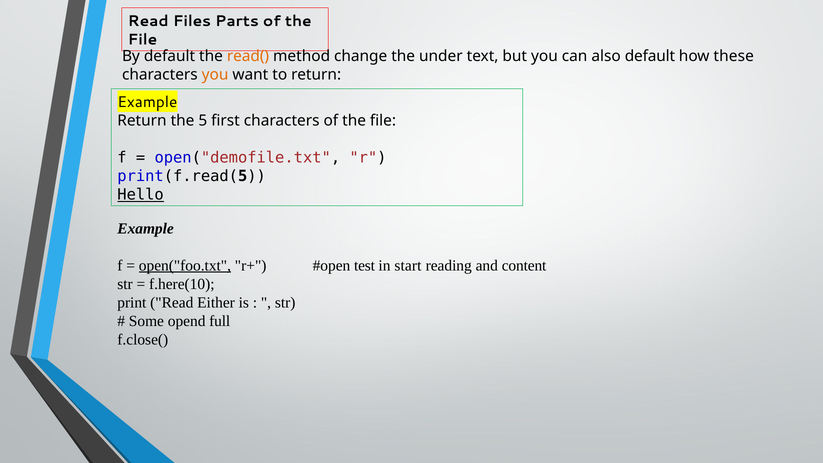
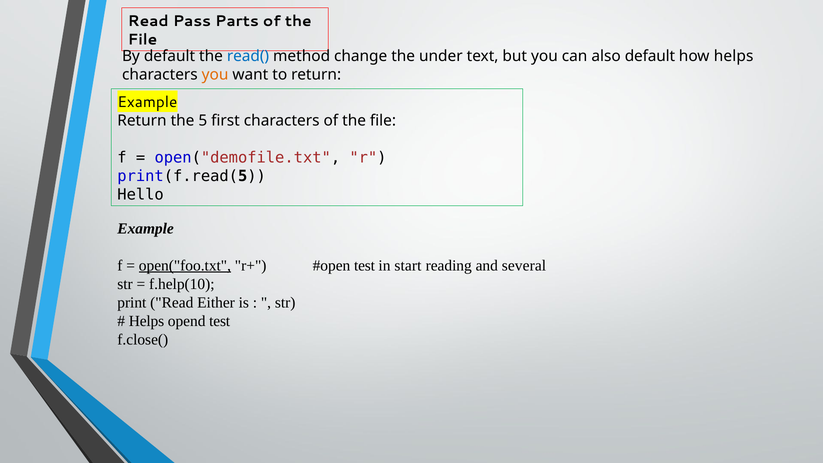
Files: Files -> Pass (192, 21)
read( colour: orange -> blue (248, 56)
how these: these -> helps (734, 56)
Hello underline: present -> none (141, 195)
content: content -> several (524, 265)
f.here(10: f.here(10 -> f.help(10 (182, 284)
Some: Some -> Helps (146, 321)
opend full: full -> test (220, 321)
